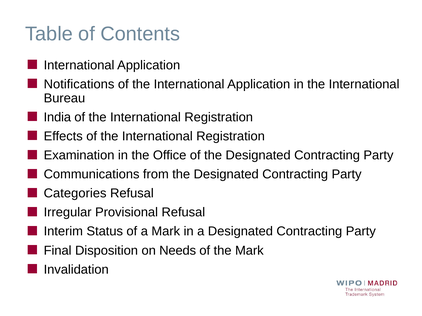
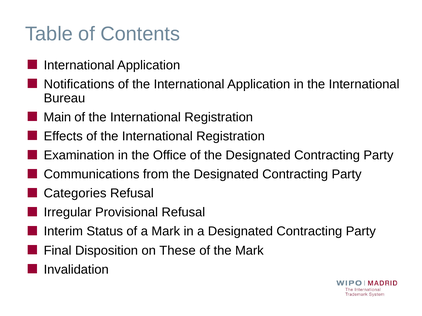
India: India -> Main (57, 117)
Needs: Needs -> These (178, 251)
